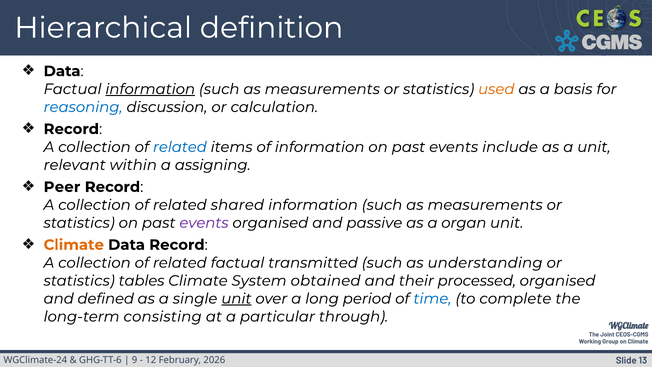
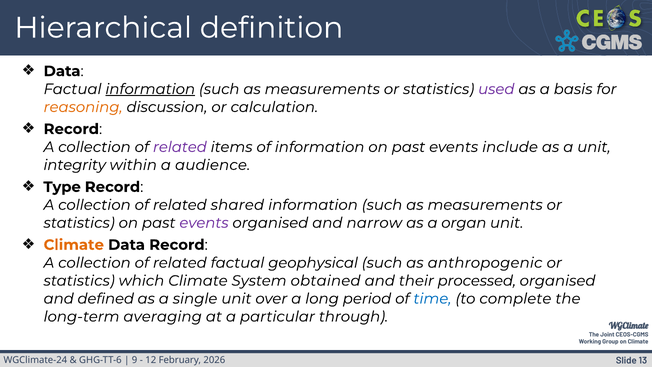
used colour: orange -> purple (496, 89)
reasoning colour: blue -> orange (83, 107)
related colour: blue -> purple (180, 147)
relevant: relevant -> integrity (75, 165)
assigning: assigning -> audience (213, 165)
Peer: Peer -> Type (62, 187)
passive: passive -> narrow (374, 223)
transmitted: transmitted -> geophysical (313, 263)
understanding: understanding -> anthropogenic (485, 263)
tables: tables -> which (141, 281)
unit underline: present -> none (236, 298)
consisting: consisting -> averaging (163, 316)
